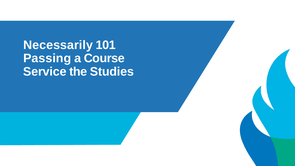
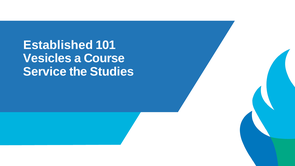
Necessarily: Necessarily -> Established (58, 45)
Passing: Passing -> Vesicles (47, 58)
